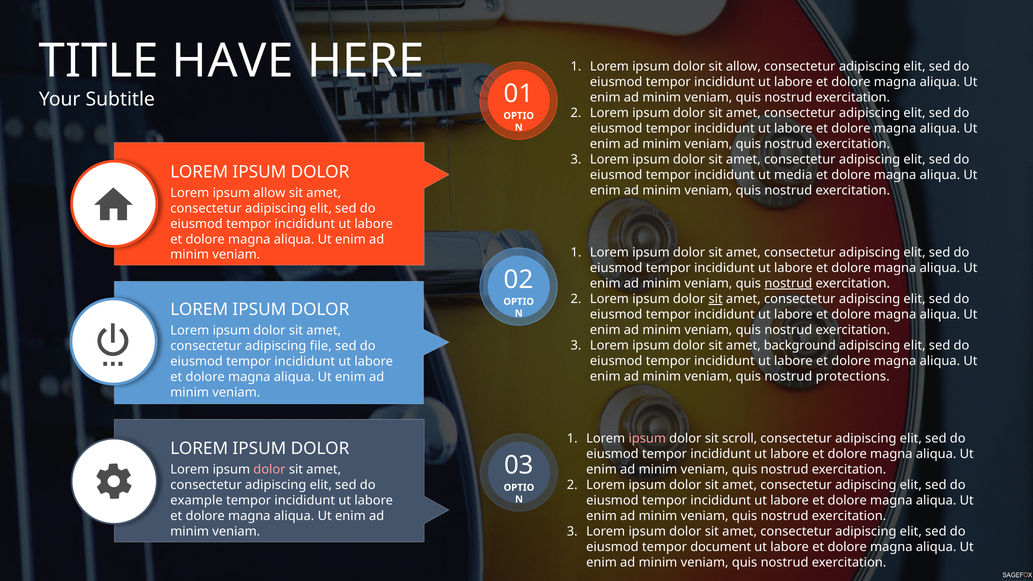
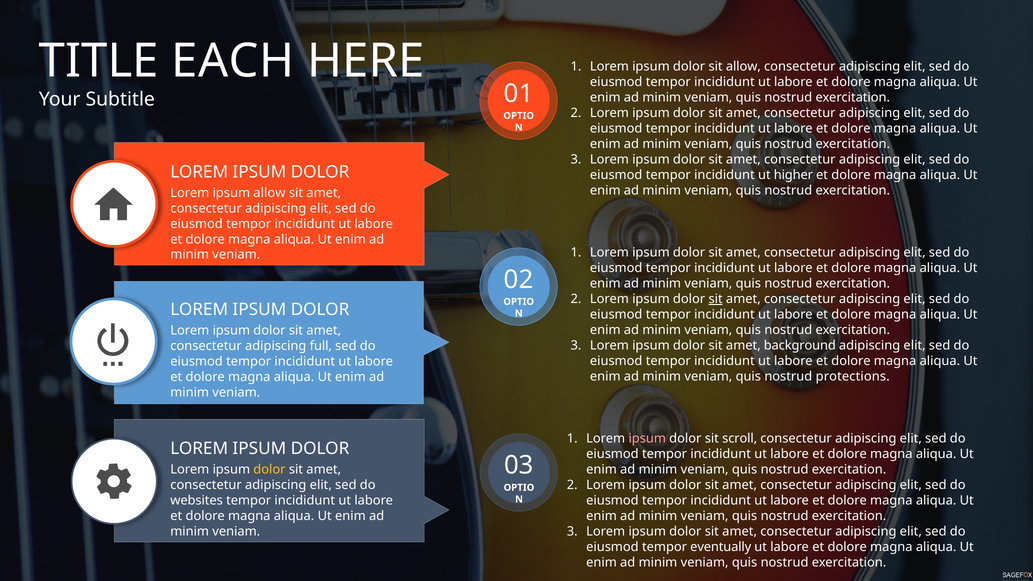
HAVE: HAVE -> EACH (233, 61)
media: media -> higher (793, 175)
nostrud underline: present -> none (788, 284)
file: file -> full (321, 346)
dolor colour: pink -> yellow (269, 470)
example: example -> websites (197, 501)
document: document -> eventually (721, 547)
